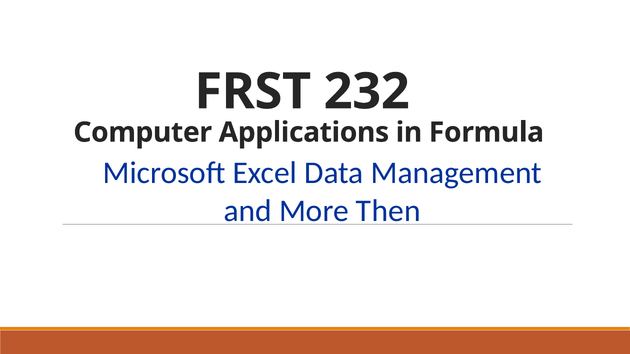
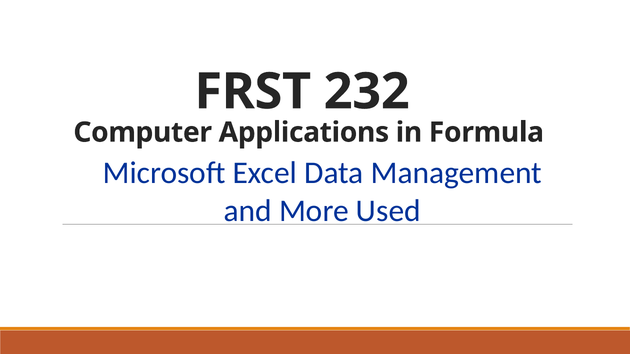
Then: Then -> Used (388, 211)
